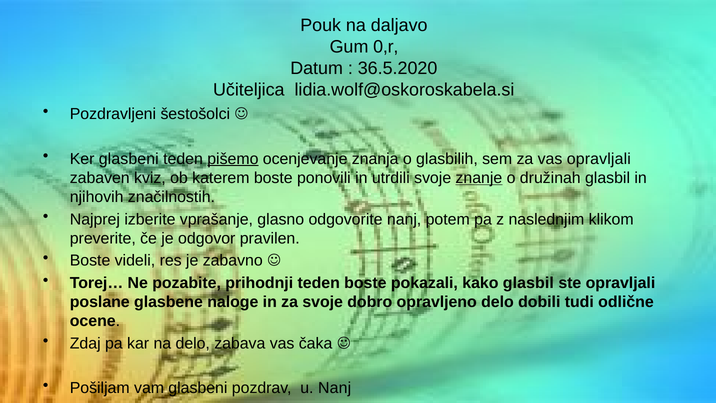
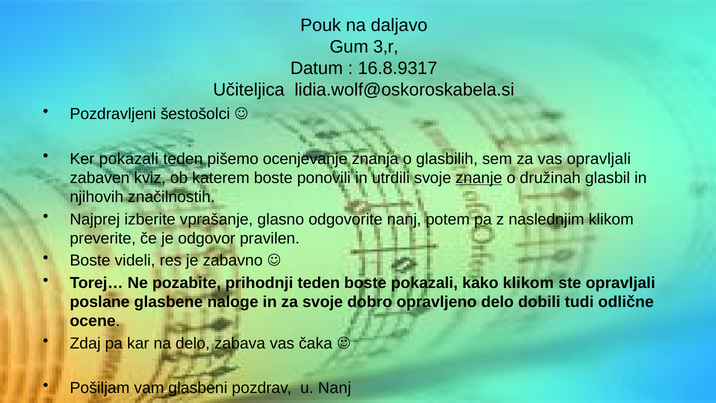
0,r: 0,r -> 3,r (386, 47)
36.5.2020: 36.5.2020 -> 16.8.9317 (398, 68)
Ker glasbeni: glasbeni -> pokazali (129, 159)
pišemo underline: present -> none (233, 159)
kako glasbil: glasbil -> klikom (528, 283)
